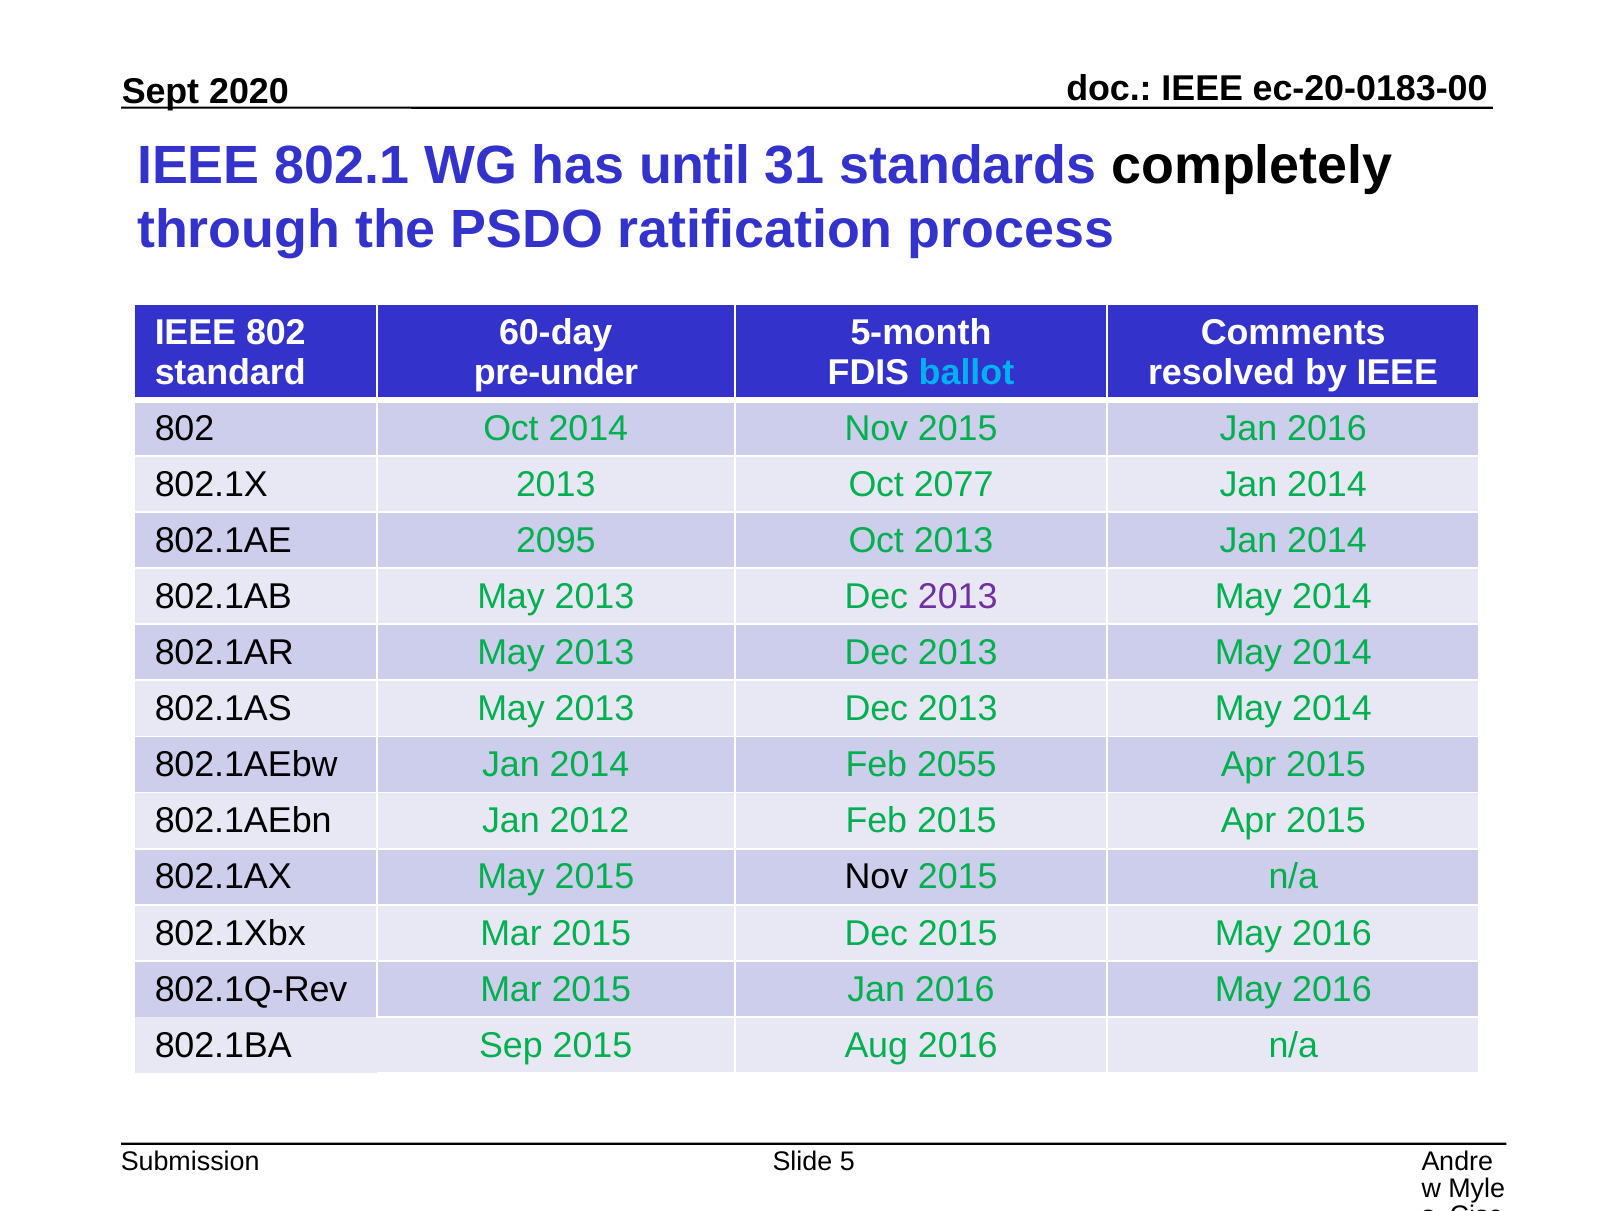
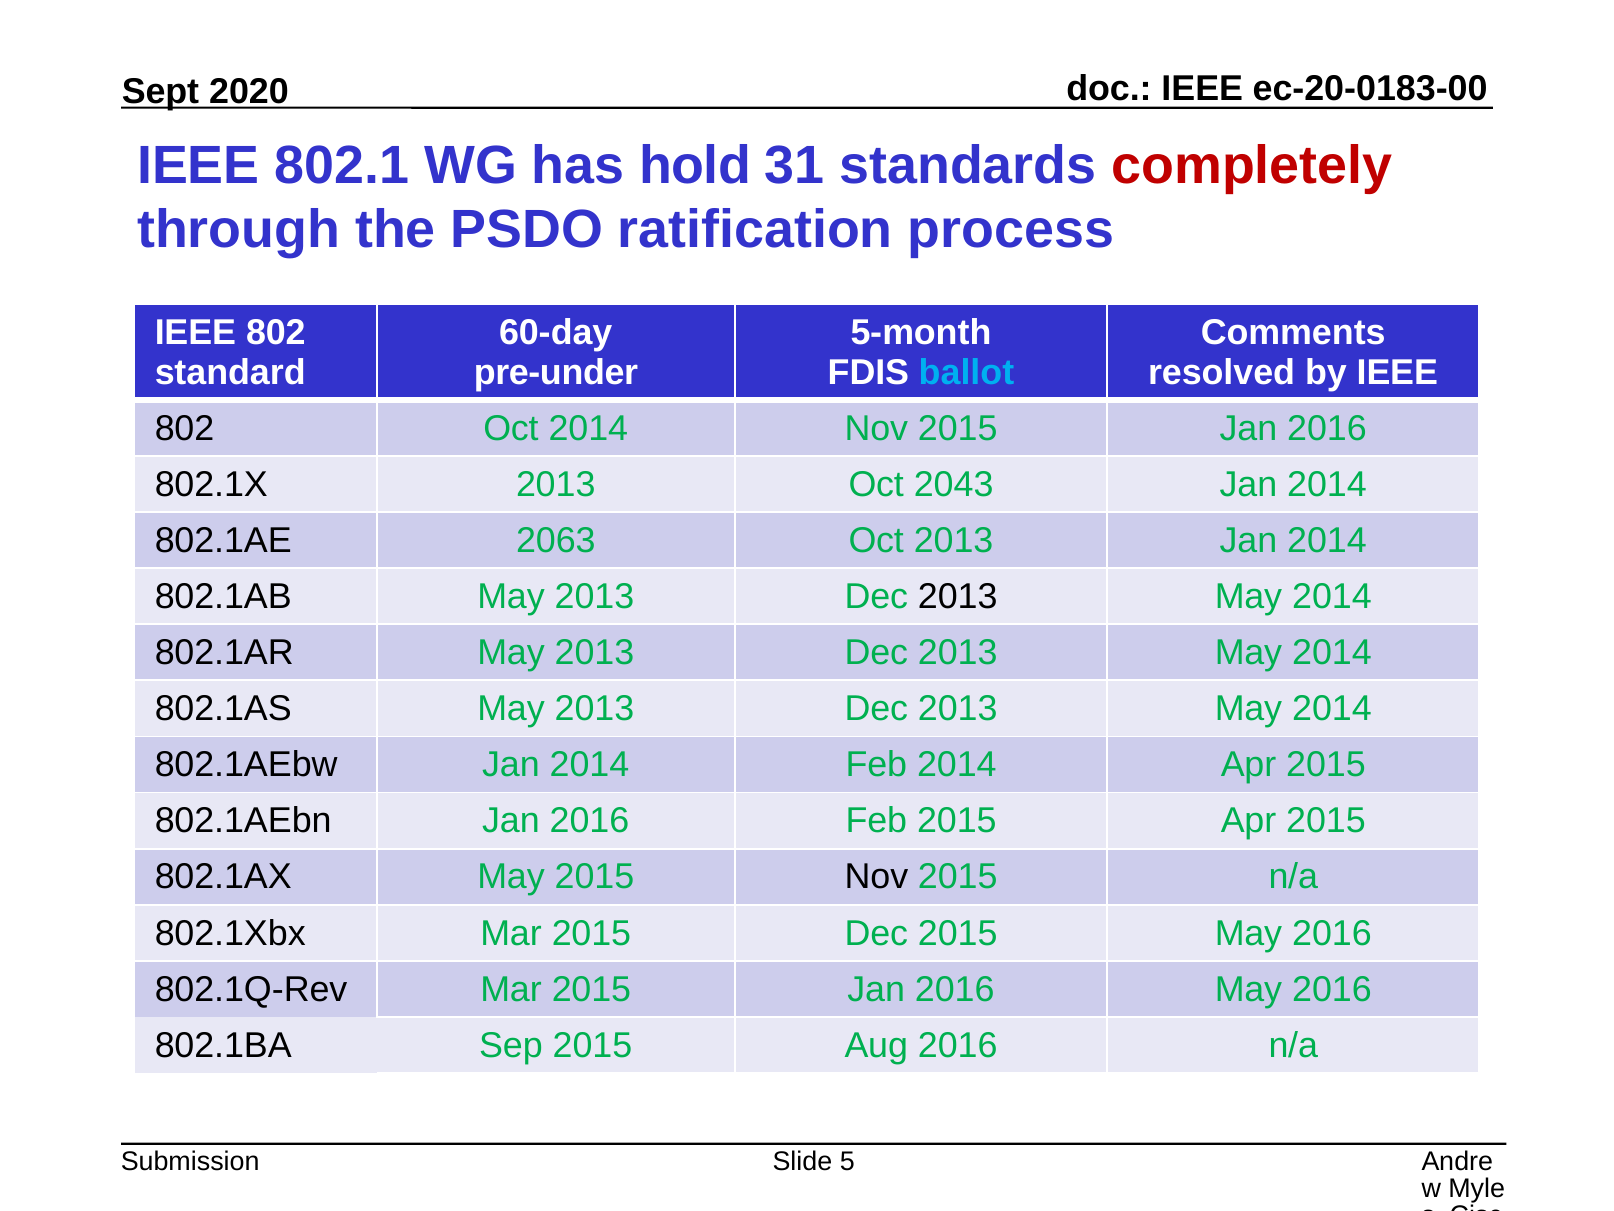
until: until -> hold (695, 165)
completely colour: black -> red (1252, 165)
2077: 2077 -> 2043 (954, 484)
2095: 2095 -> 2063 (556, 540)
2013 colour: purple -> black (958, 597)
Feb 2055: 2055 -> 2014 (957, 765)
802.1AEbn Jan 2012: 2012 -> 2016 (589, 821)
